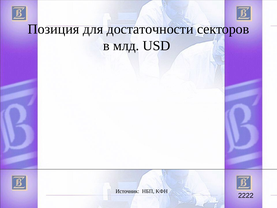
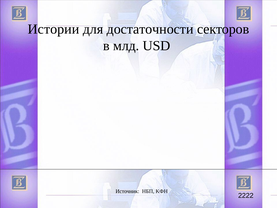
Позиция: Позиция -> Истории (53, 29)
